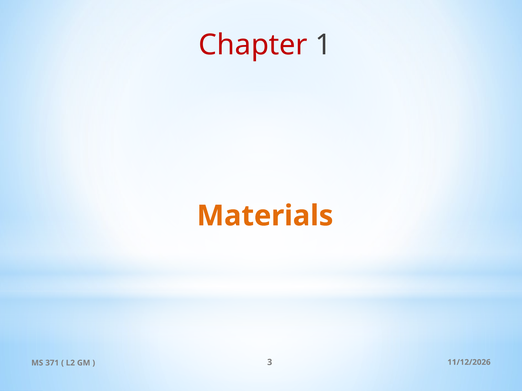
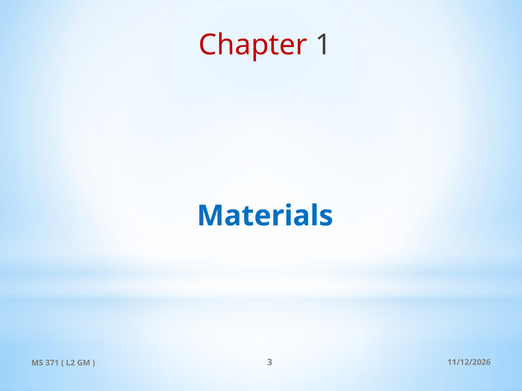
Materials colour: orange -> blue (265, 216)
